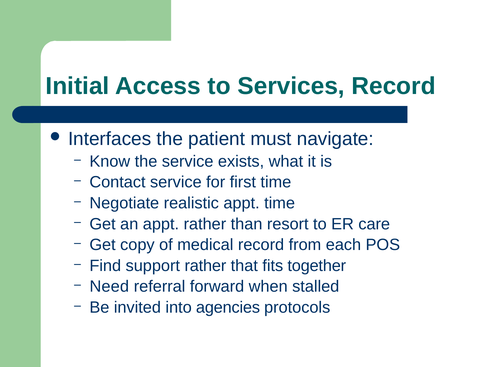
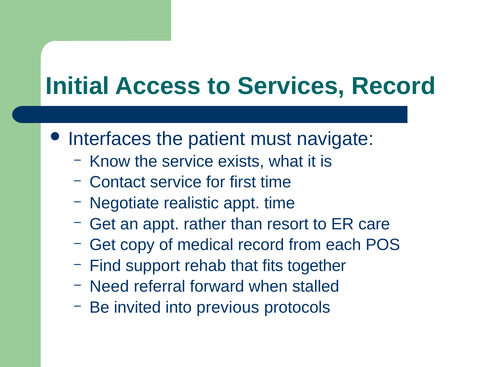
support rather: rather -> rehab (205, 266)
agencies: agencies -> previous (228, 307)
